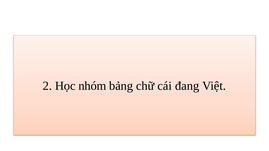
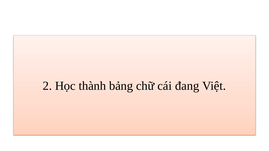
nhóm: nhóm -> thành (92, 86)
